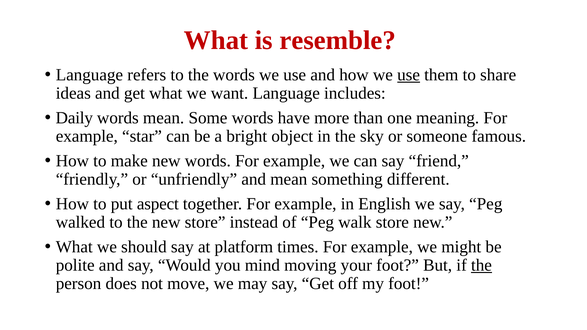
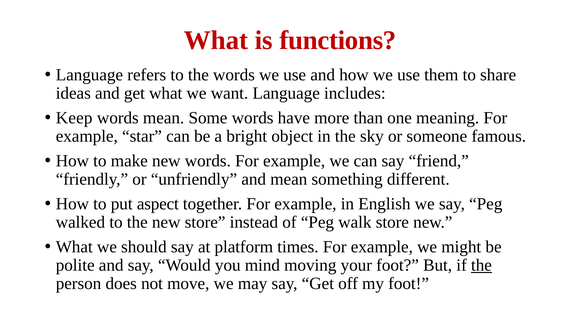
resemble: resemble -> functions (338, 40)
use underline: present -> none (409, 75)
Daily: Daily -> Keep (74, 118)
